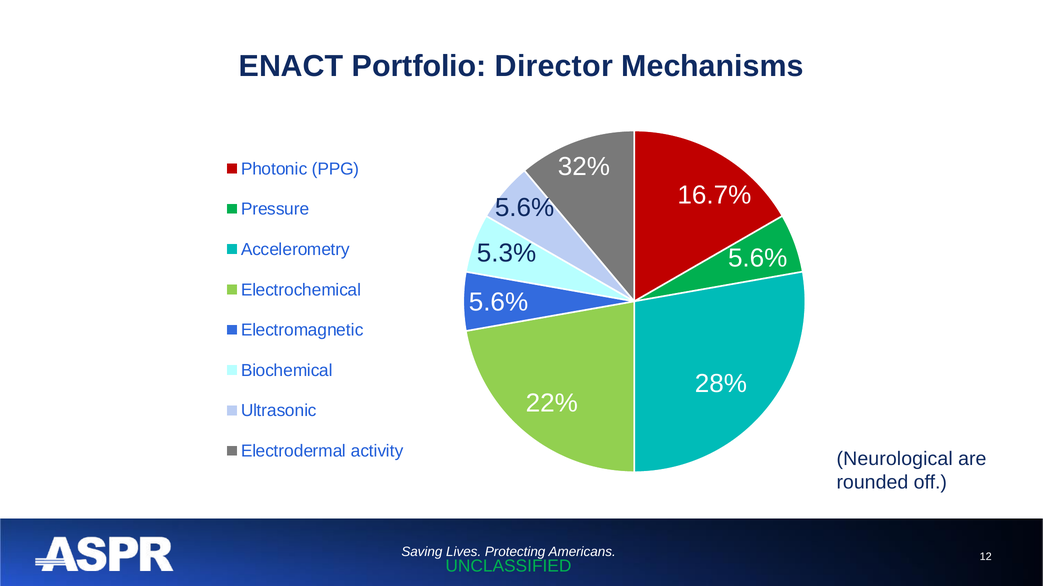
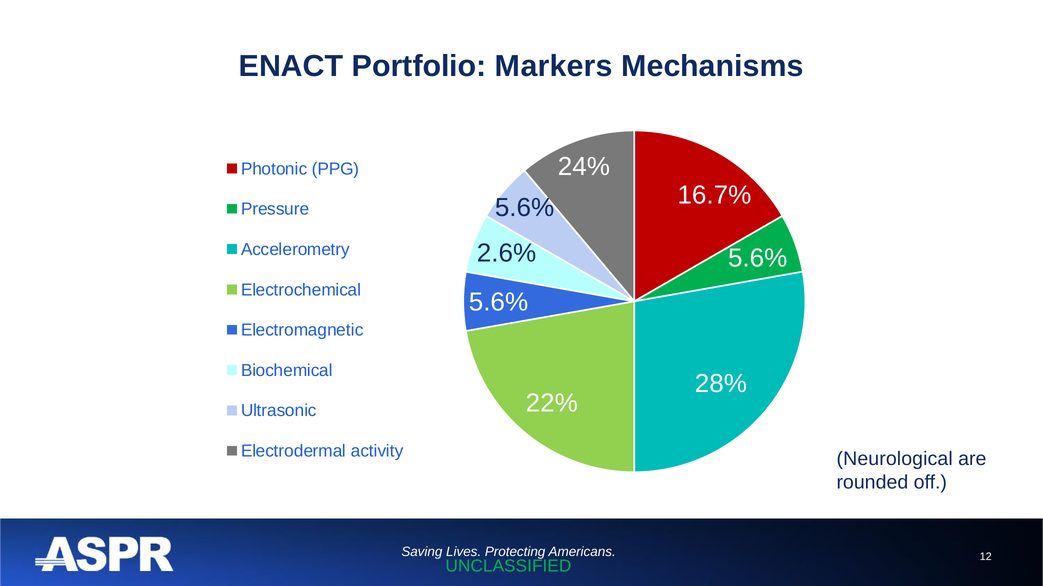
Director: Director -> Markers (554, 66)
32%: 32% -> 24% (584, 167)
5.3%: 5.3% -> 2.6% (507, 253)
